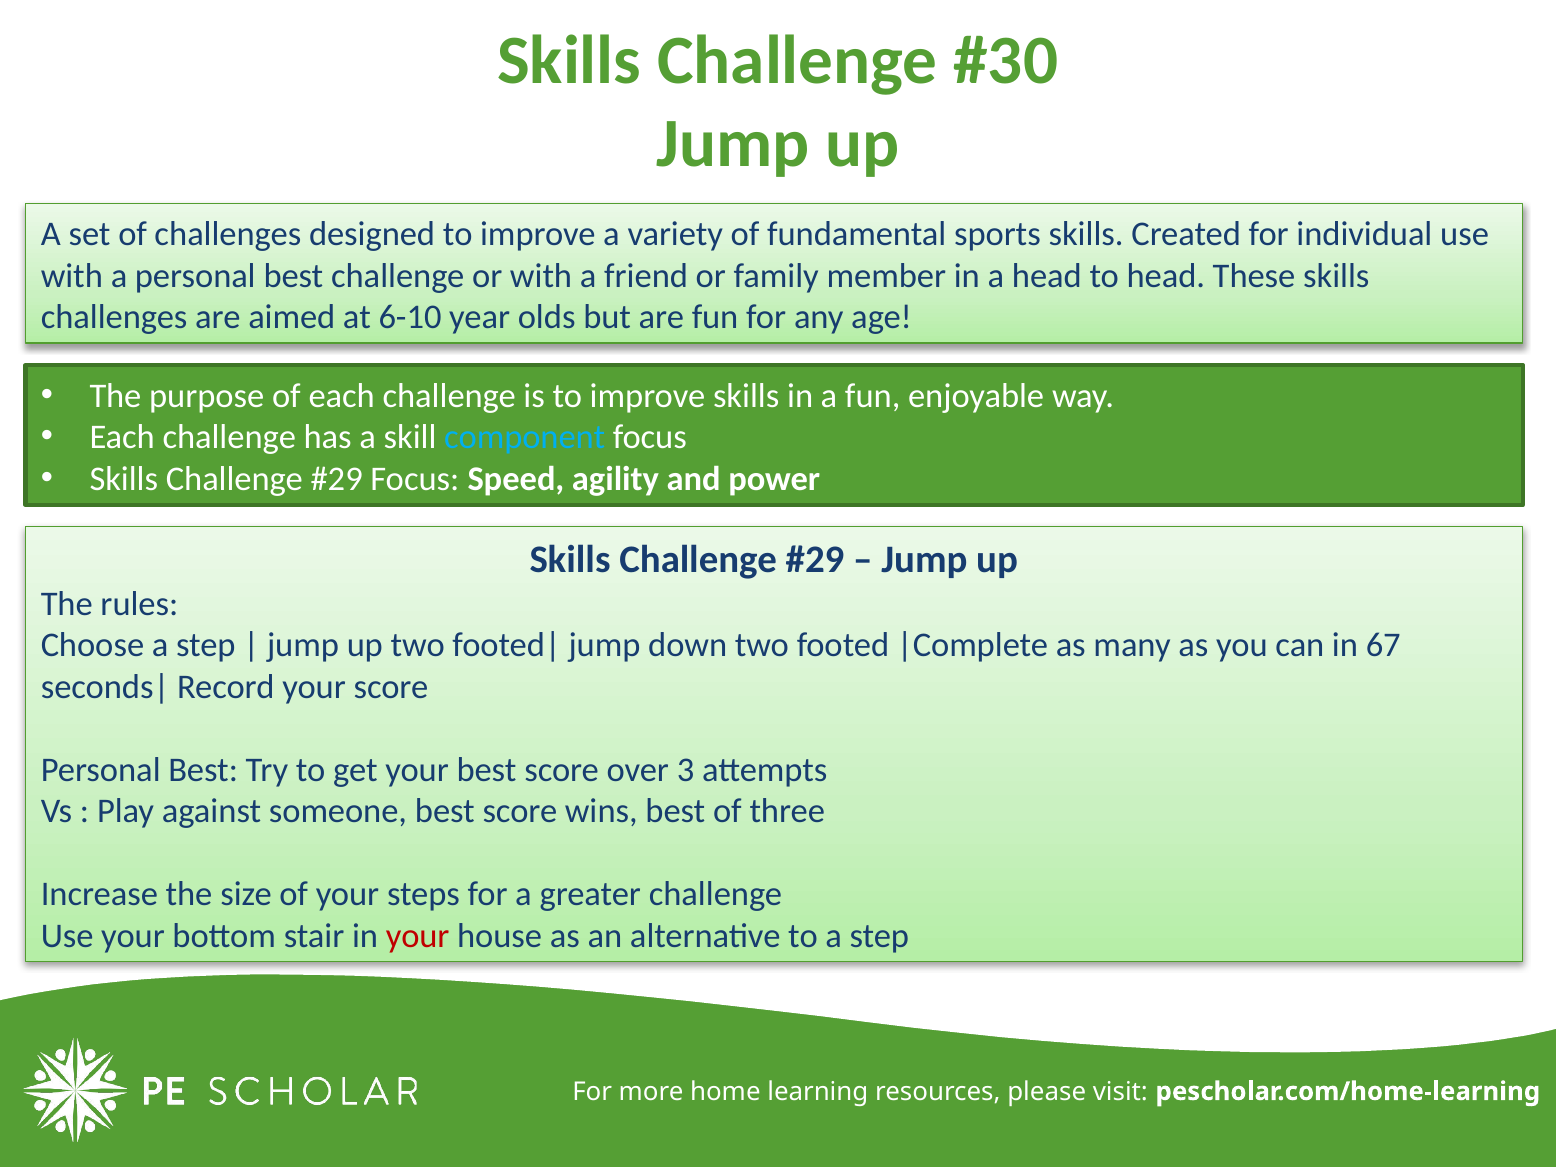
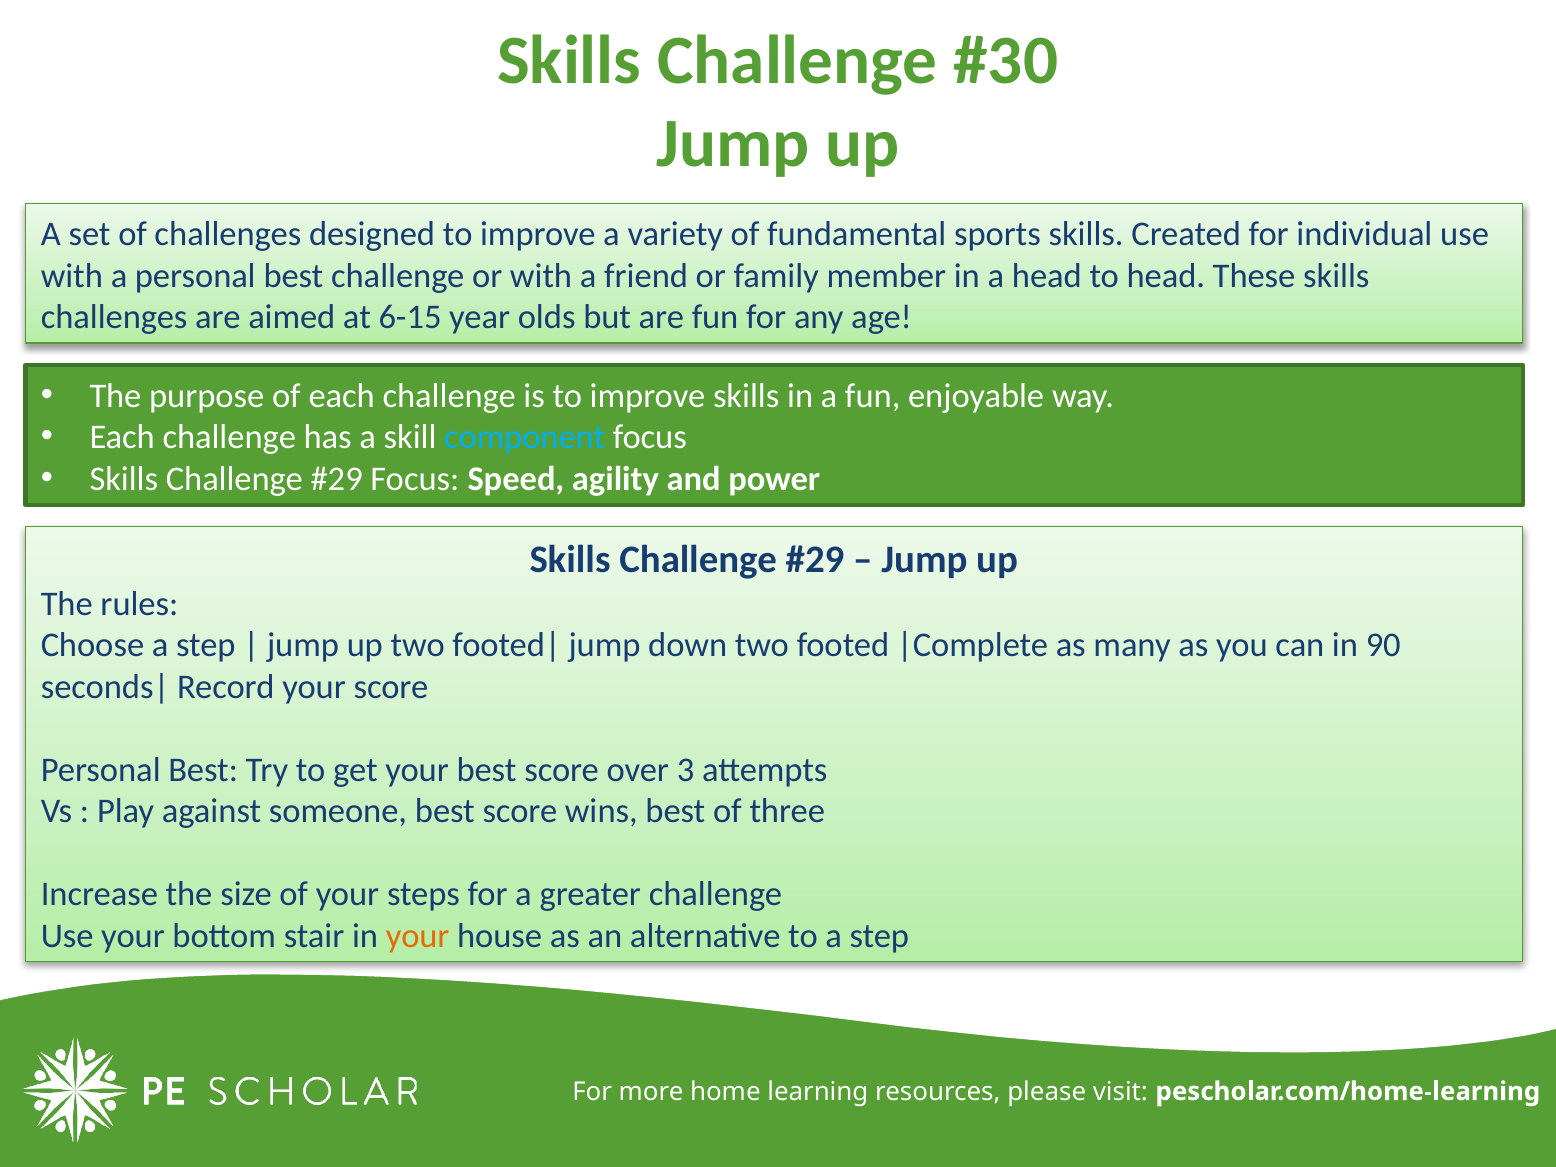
6-10: 6-10 -> 6-15 (410, 317)
67: 67 -> 90 (1383, 645)
your colour: red -> orange (418, 936)
